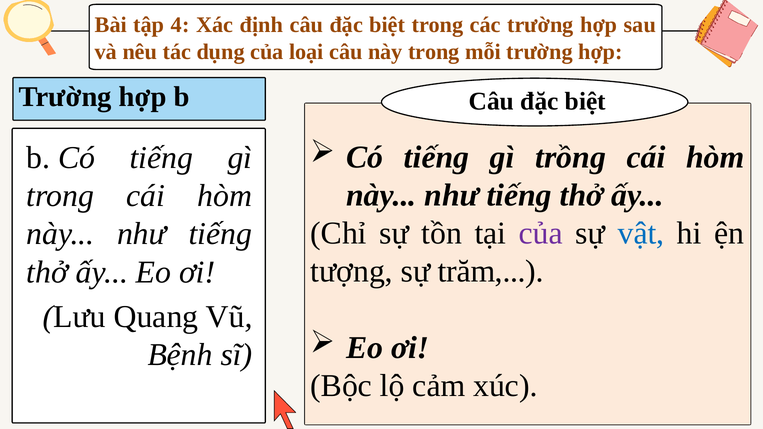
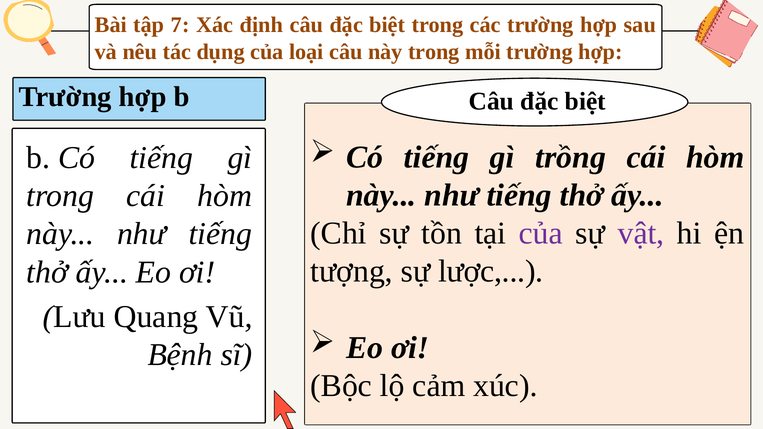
4: 4 -> 7 (180, 25)
vật colour: blue -> purple (641, 233)
trăm: trăm -> lược (491, 272)
